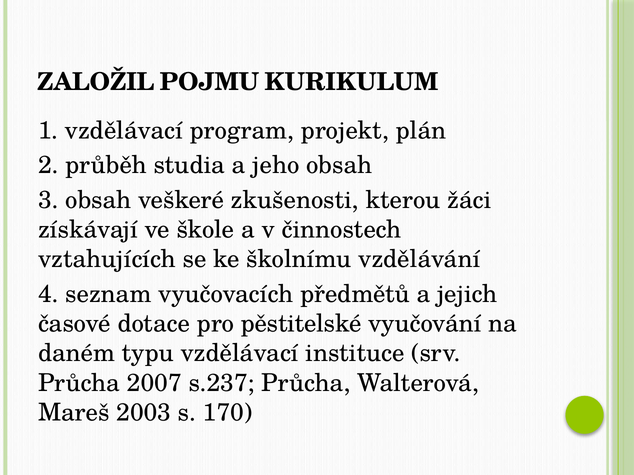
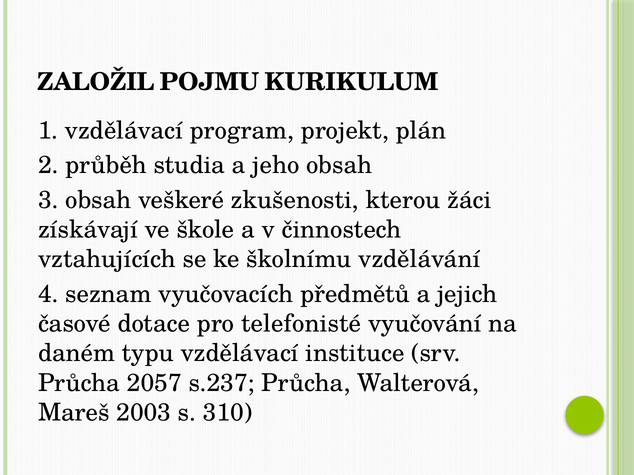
pěstitelské: pěstitelské -> telefonisté (301, 324)
2007: 2007 -> 2057 (154, 383)
170: 170 -> 310 (228, 413)
